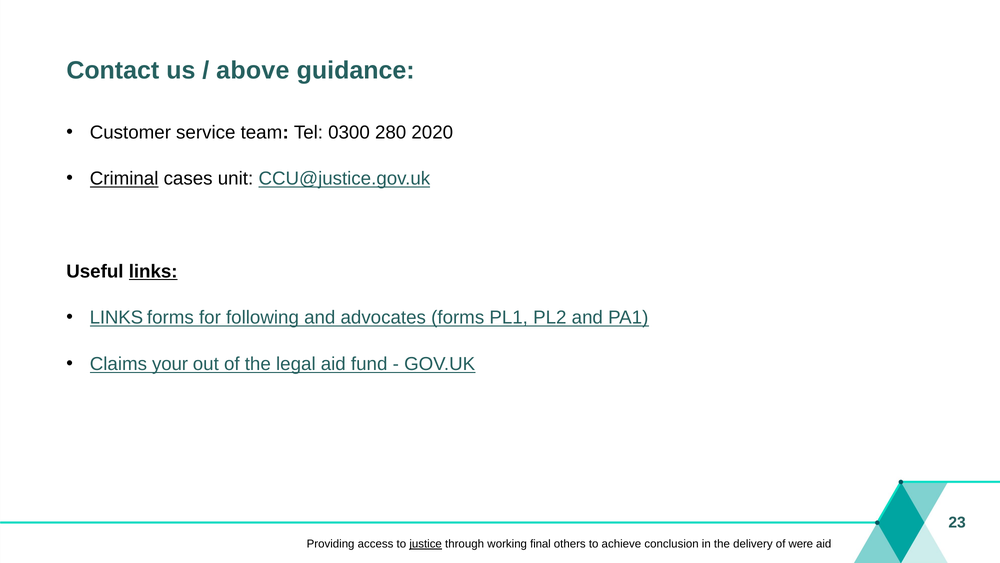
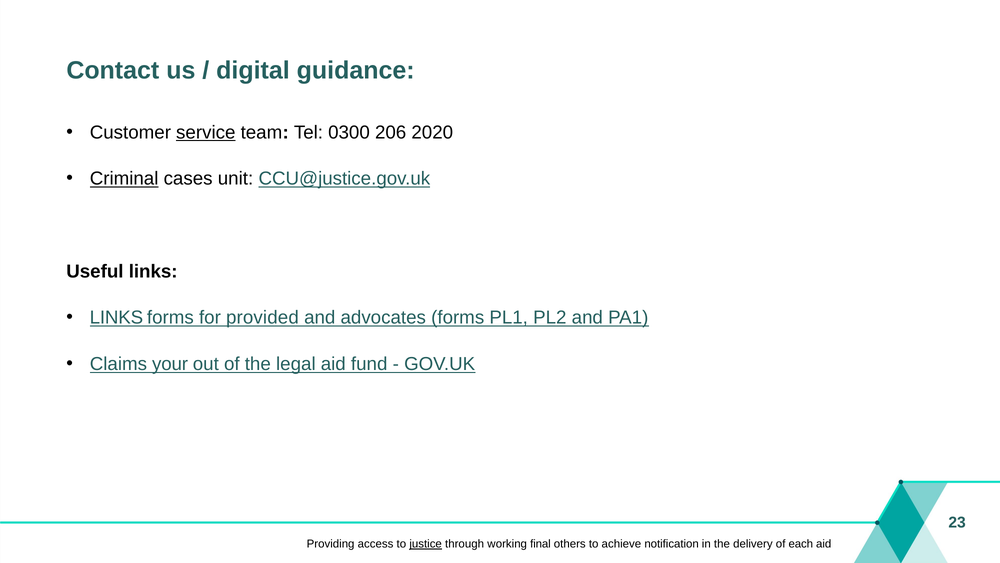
above: above -> digital (253, 70)
service underline: none -> present (206, 132)
280: 280 -> 206 (391, 132)
links underline: present -> none (153, 271)
following: following -> provided (262, 317)
conclusion: conclusion -> notification (672, 544)
were: were -> each (801, 544)
